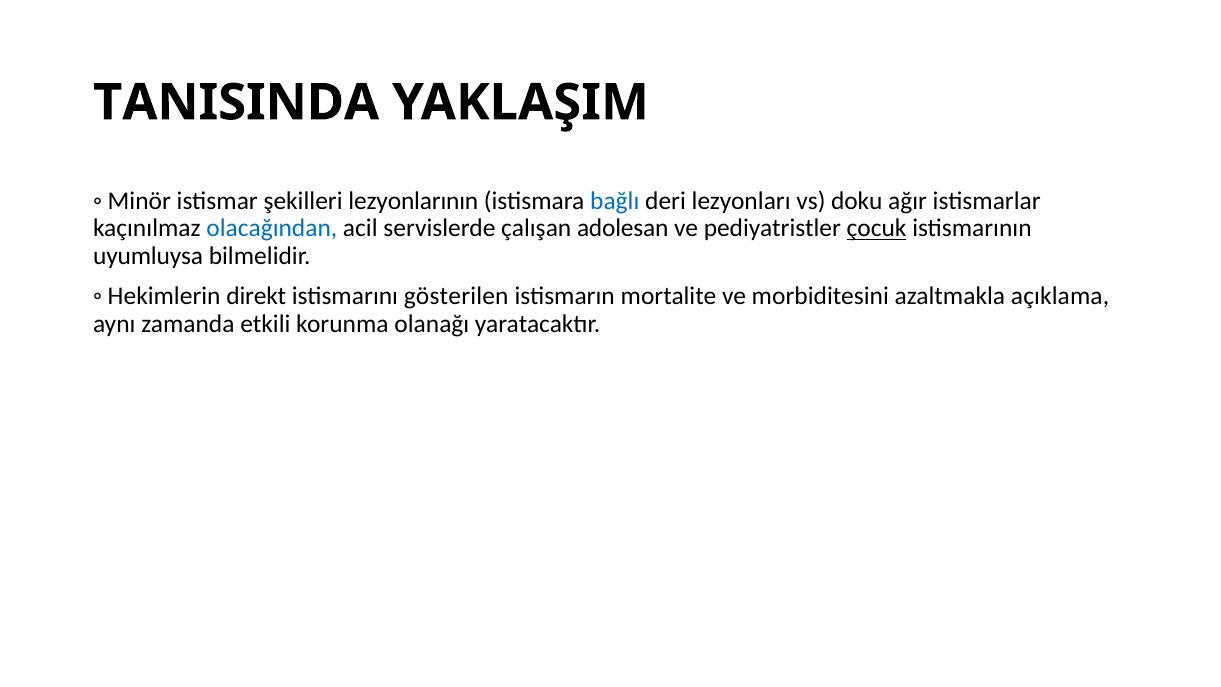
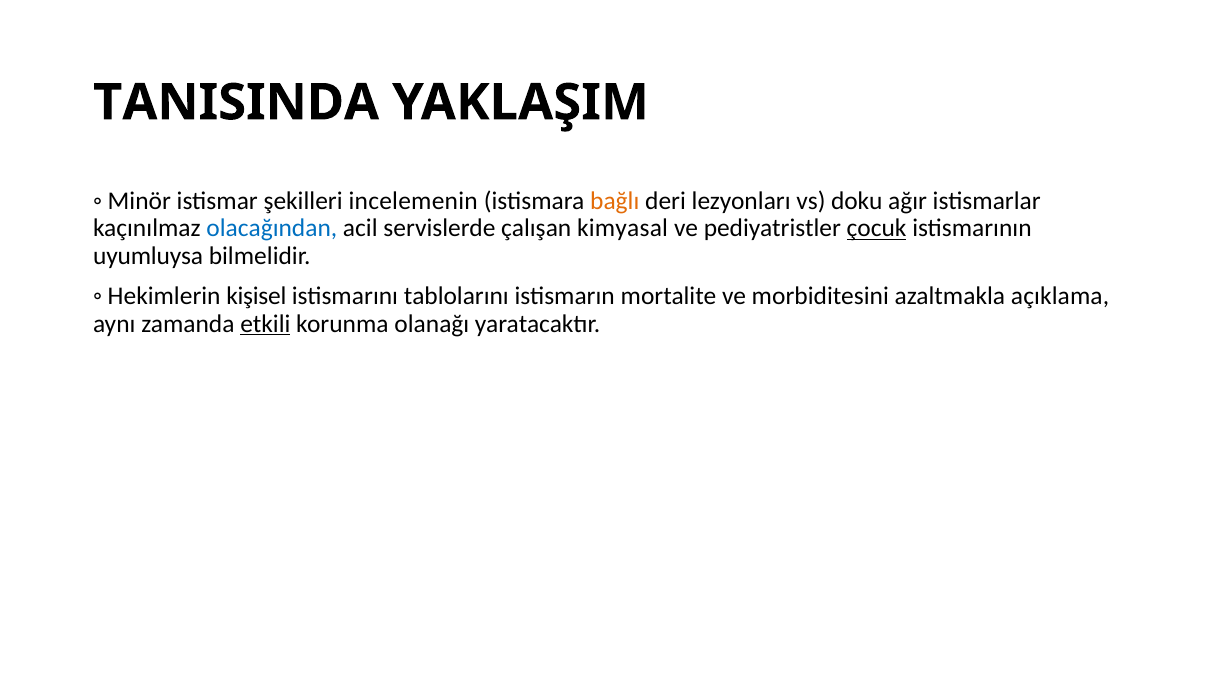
lezyonlarının: lezyonlarının -> incelemenin (413, 201)
bağlı colour: blue -> orange (615, 201)
adolesan: adolesan -> kimyasal (623, 228)
direkt: direkt -> kişisel (256, 296)
gösterilen: gösterilen -> tablolarını (456, 296)
etkili underline: none -> present (265, 324)
